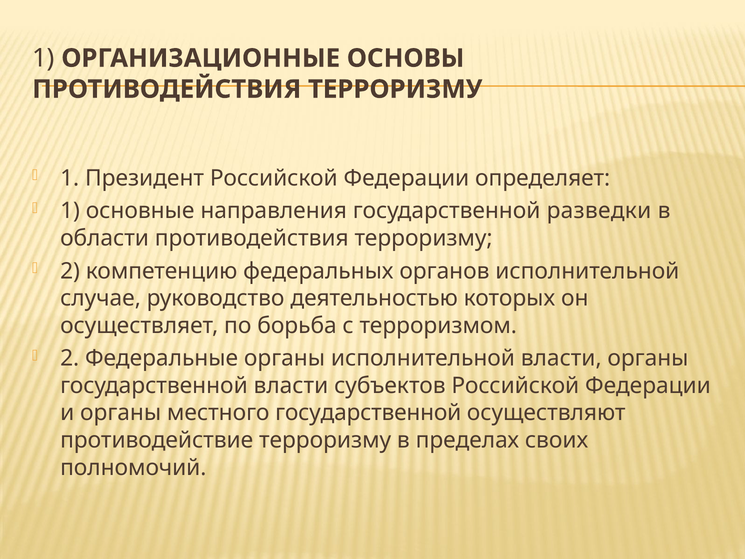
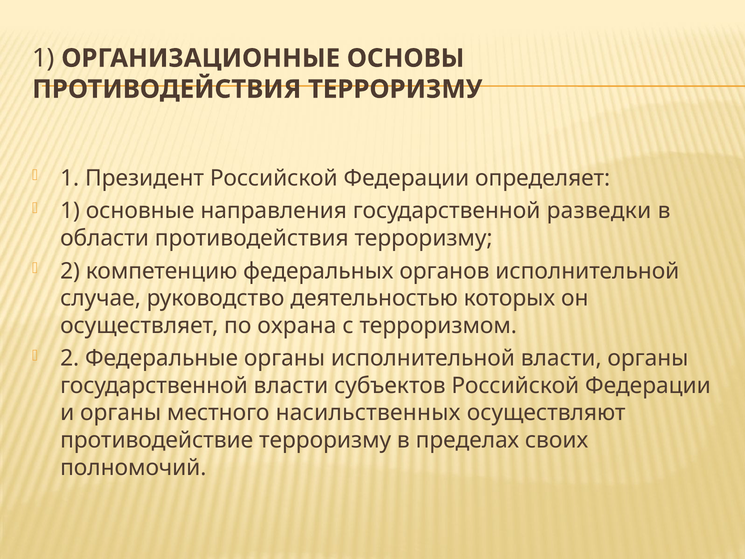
борьба: борьба -> охрана (297, 325)
местного государственной: государственной -> насильственных (368, 413)
